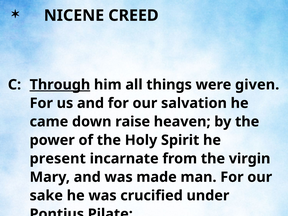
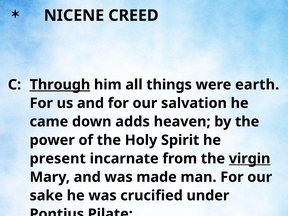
given: given -> earth (257, 85)
raise: raise -> adds (133, 122)
virgin underline: none -> present (250, 159)
